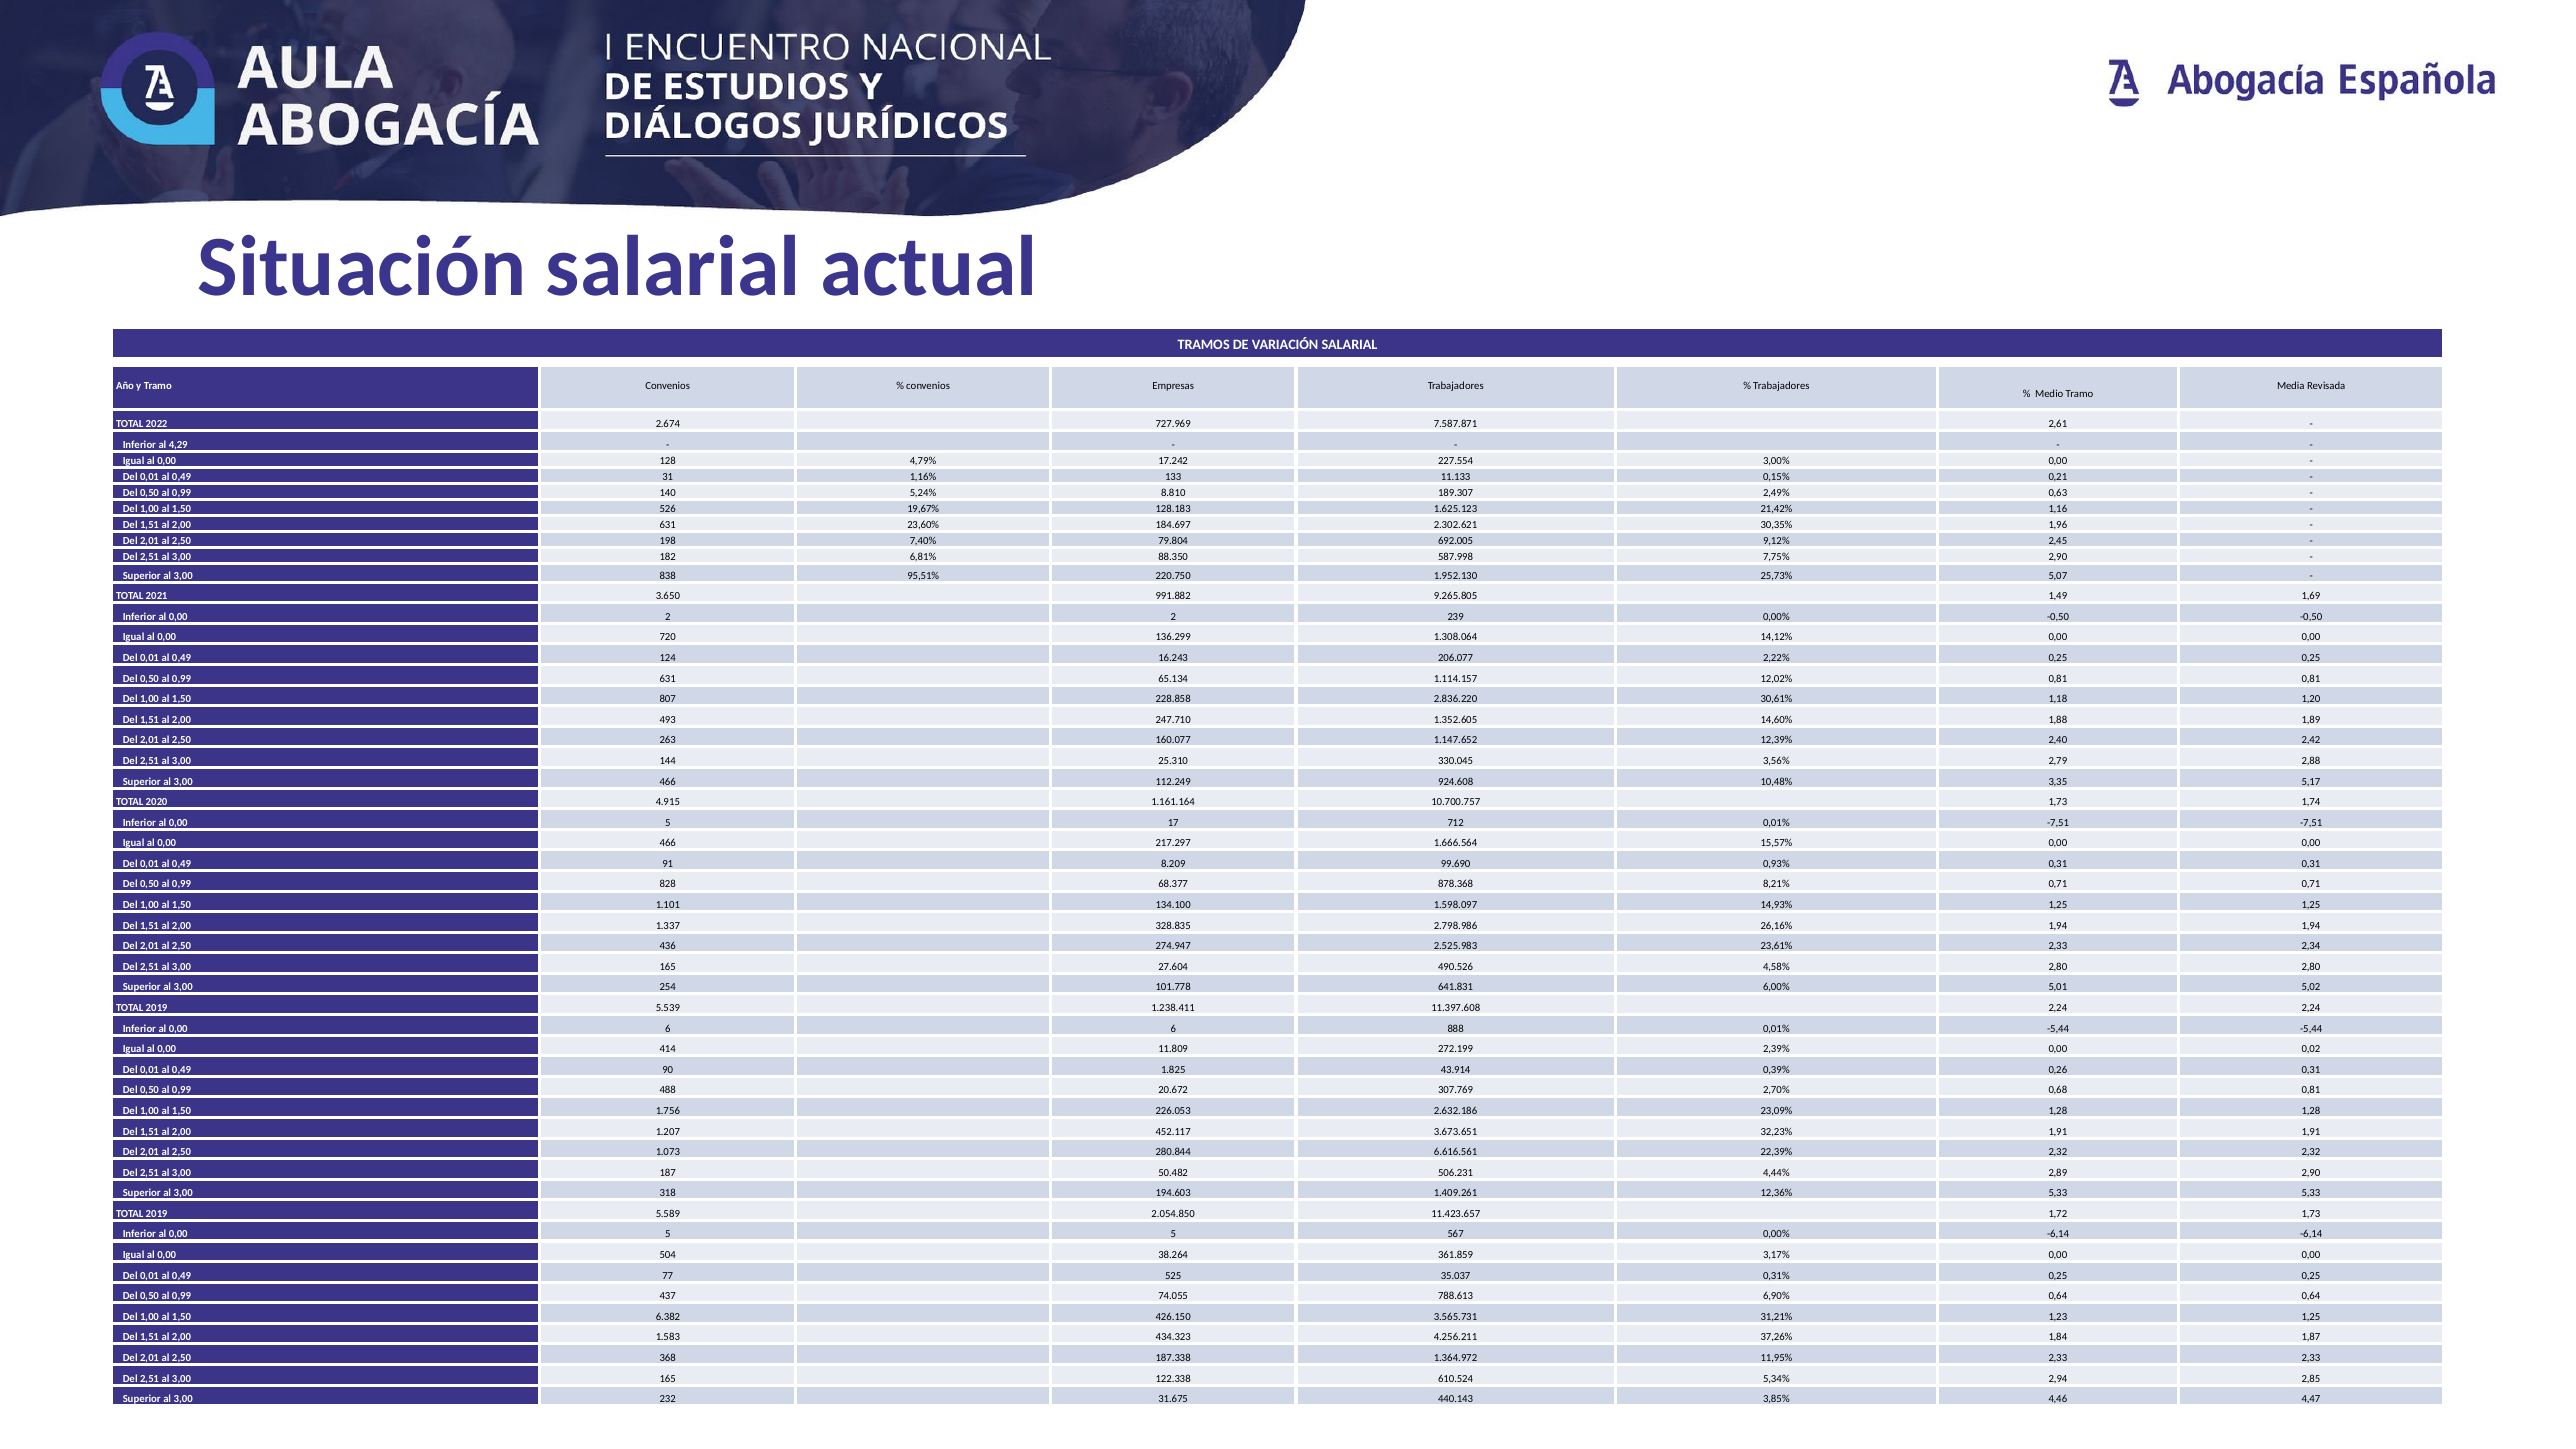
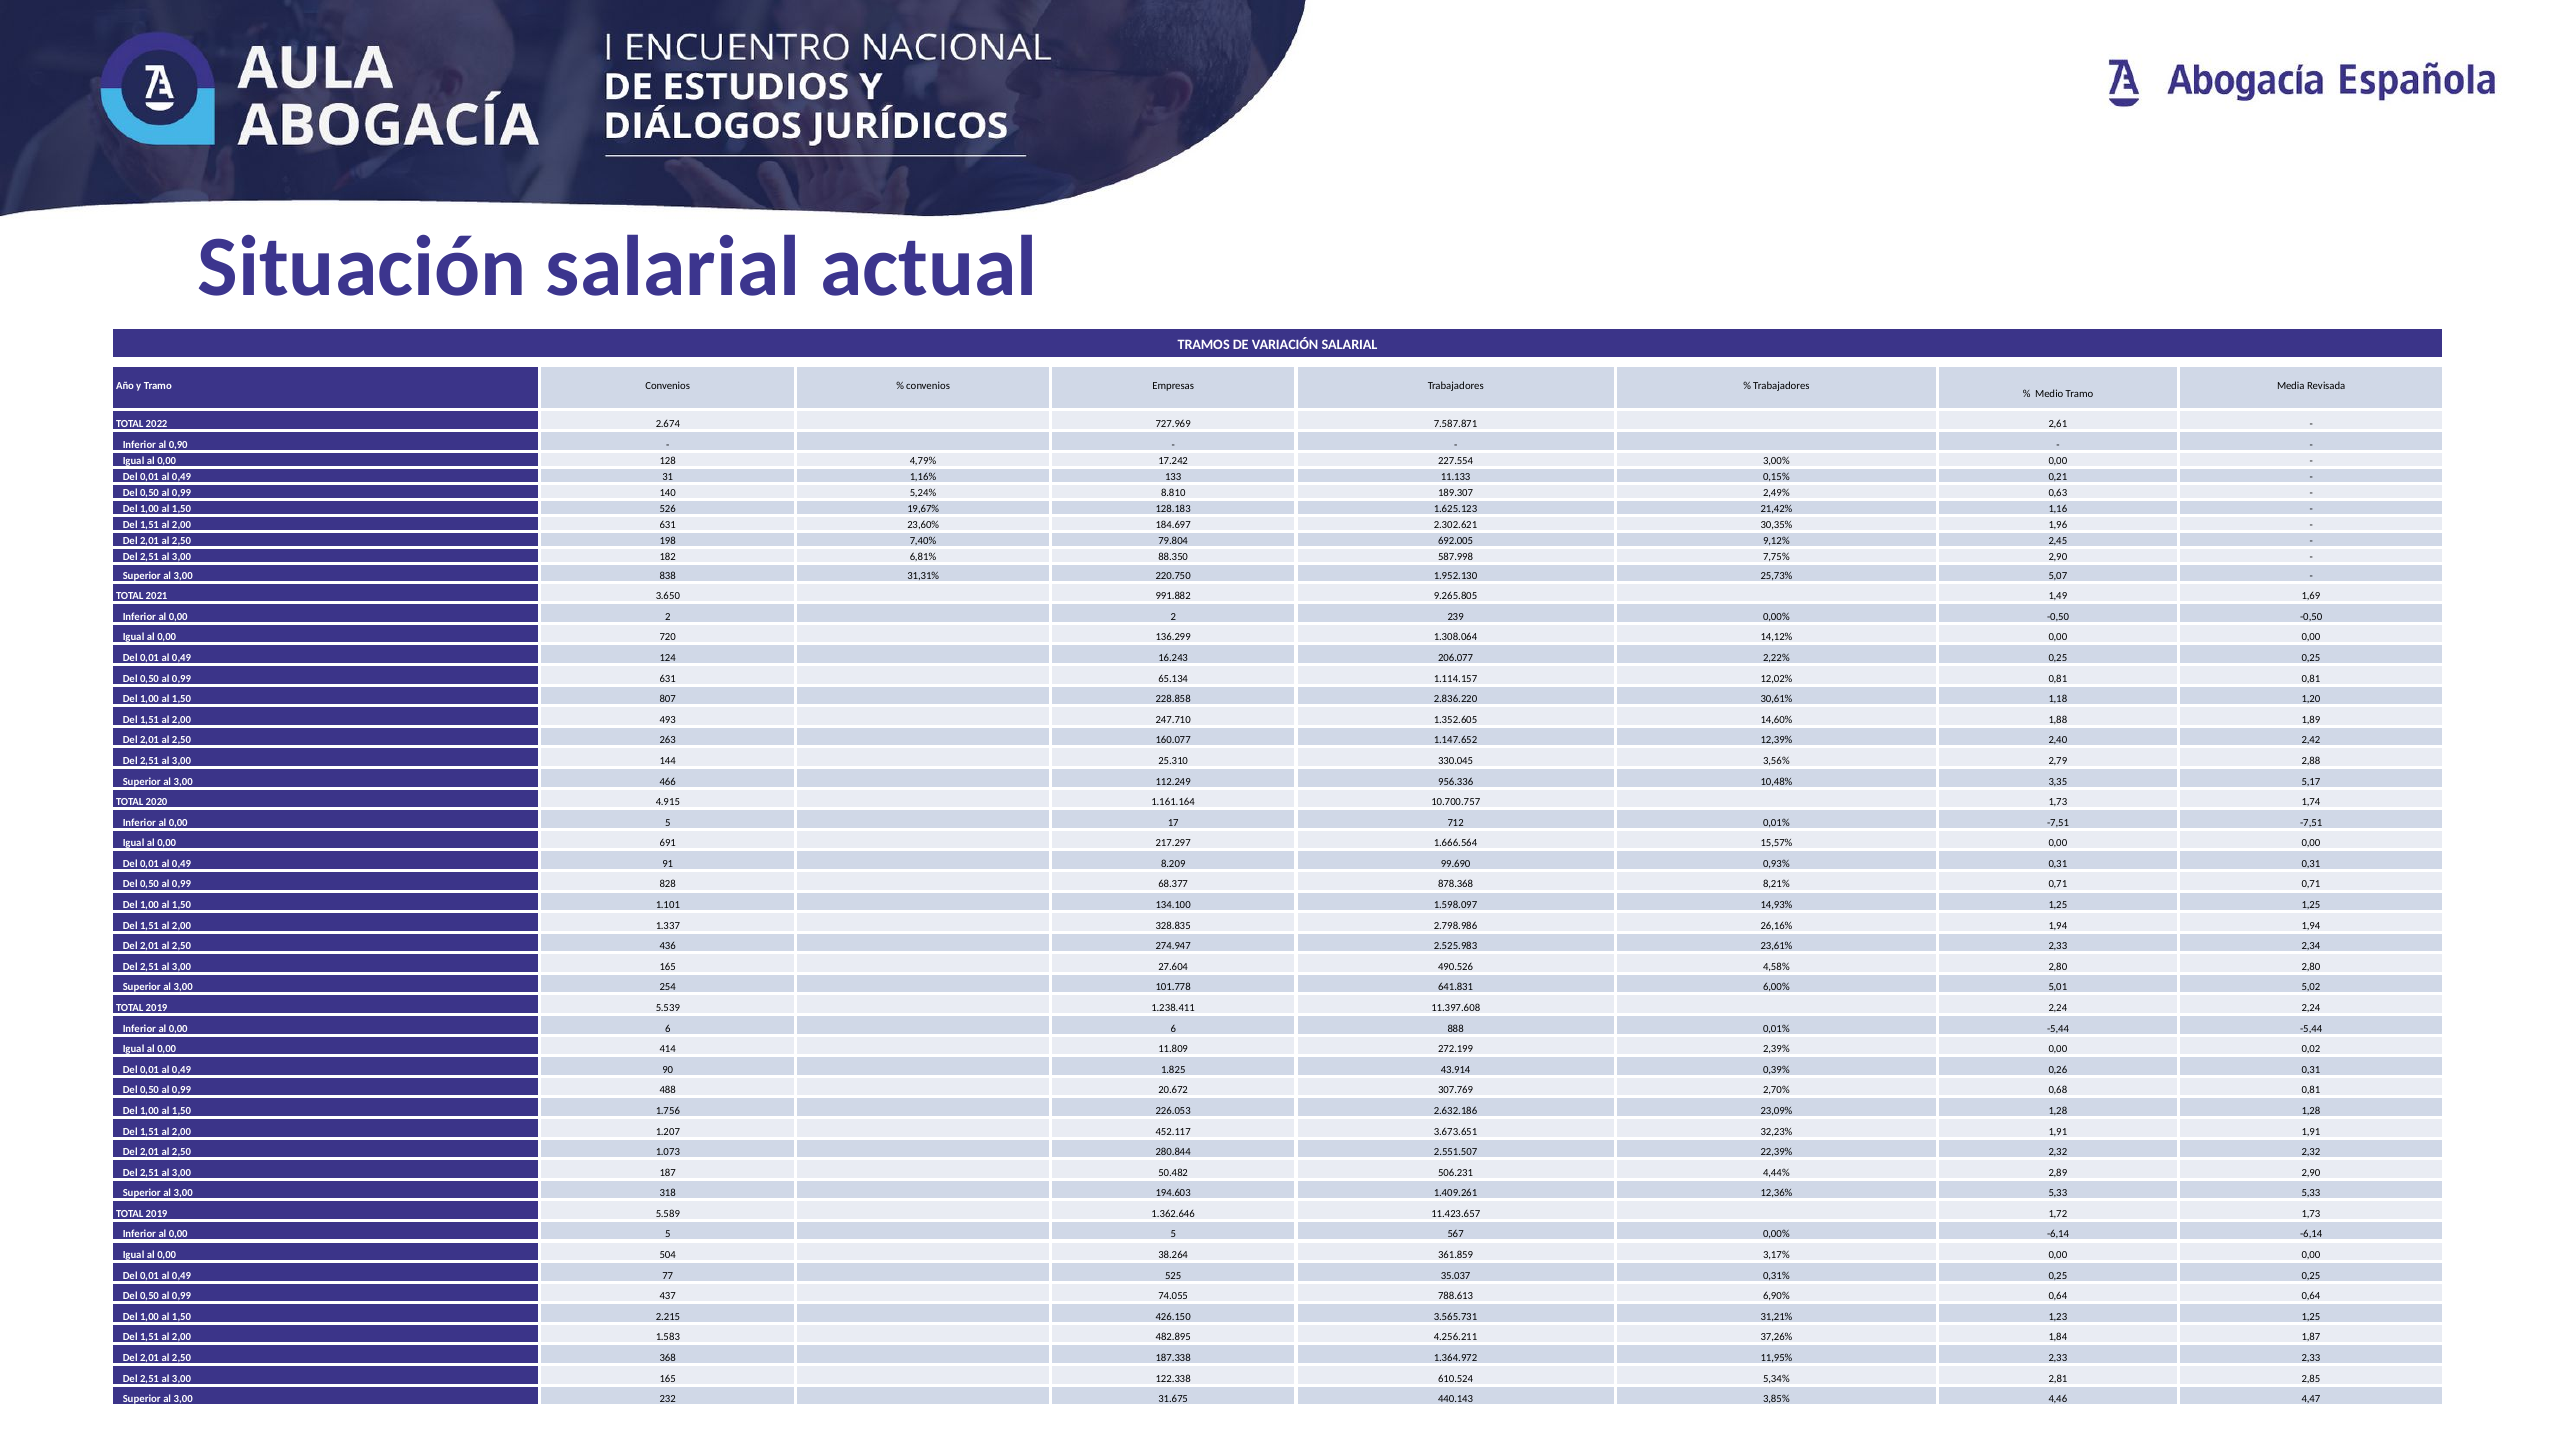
4,29: 4,29 -> 0,90 (178, 445)
95,51%: 95,51% -> 31,31% (923, 576)
924.608: 924.608 -> 956.336 (1456, 782)
0,00 466: 466 -> 691 (668, 843)
6.616.561: 6.616.561 -> 2.551.507 (1456, 1152)
2.054.850: 2.054.850 -> 1.362.646 (1173, 1214)
6.382: 6.382 -> 2.215 (668, 1317)
434.323: 434.323 -> 482.895 (1173, 1337)
2,94: 2,94 -> 2,81 (2058, 1379)
